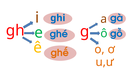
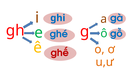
ghế colour: orange -> red (60, 52)
